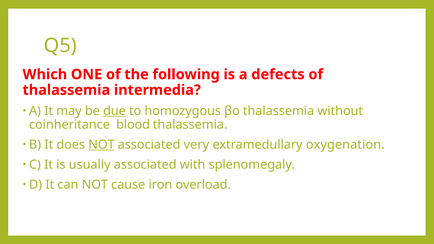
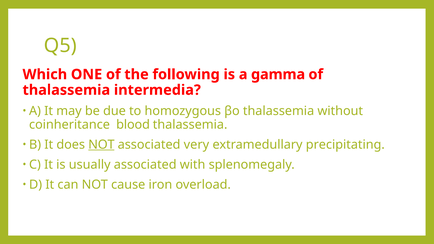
defects: defects -> gamma (278, 74)
due underline: present -> none (114, 111)
oxygenation: oxygenation -> precipitating (345, 145)
